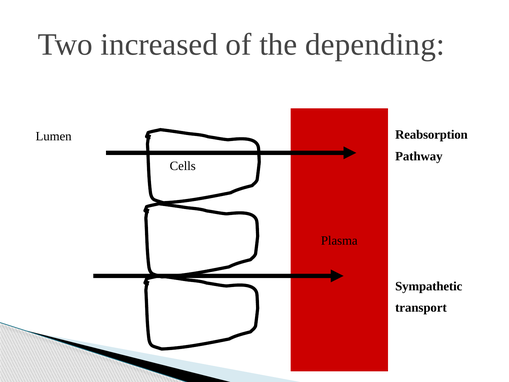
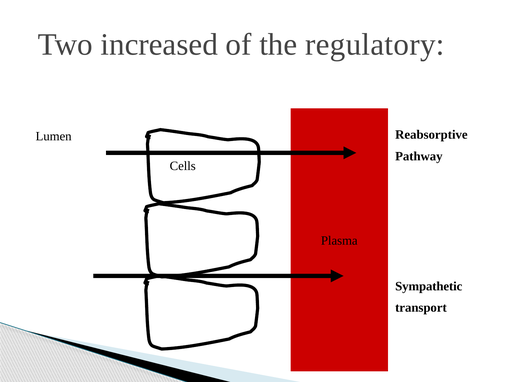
depending: depending -> regulatory (375, 45)
Reabsorption: Reabsorption -> Reabsorptive (431, 134)
